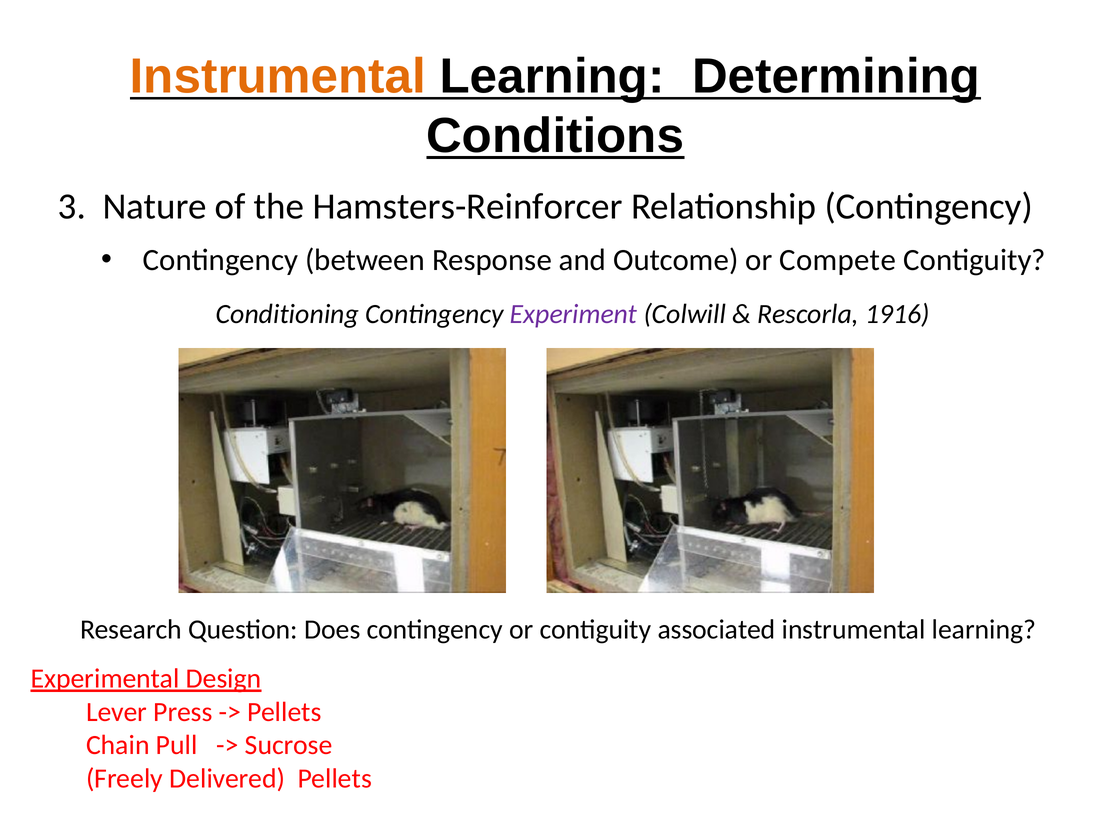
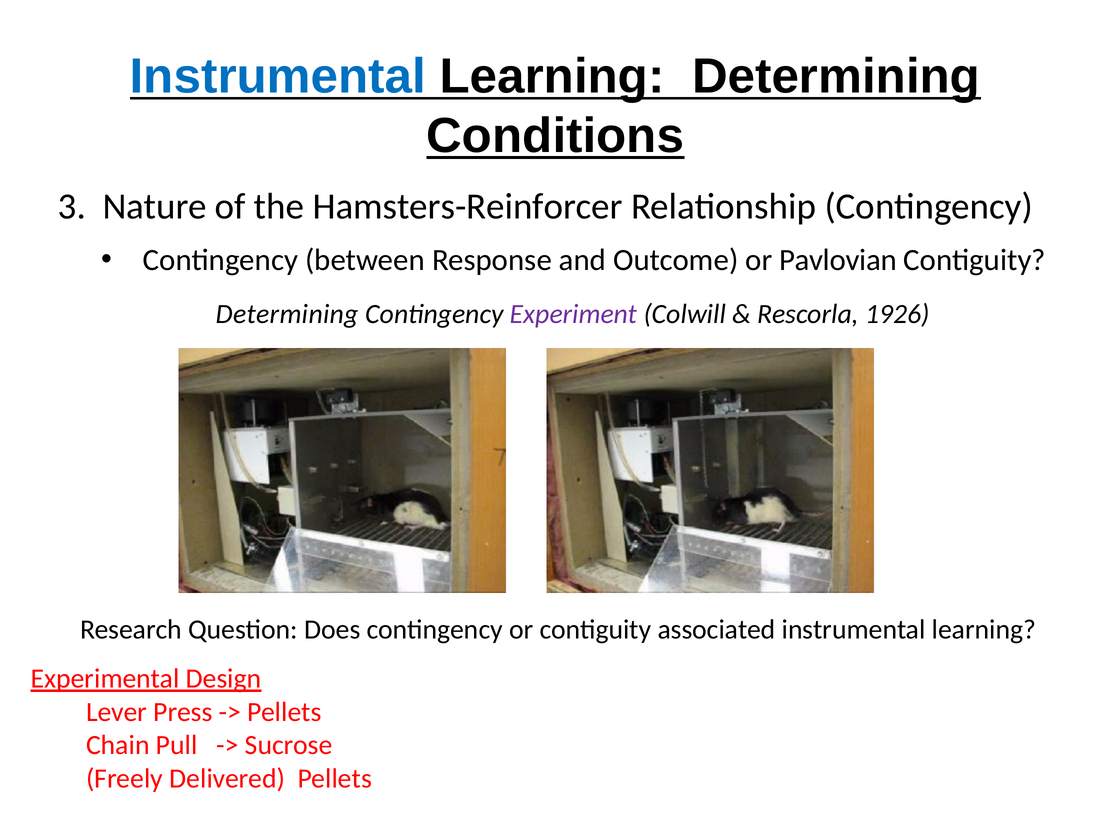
Instrumental colour: orange -> blue (278, 77)
Compete: Compete -> Pavlovian (838, 260)
Conditioning: Conditioning -> Determining (287, 314)
1916: 1916 -> 1926 (897, 314)
